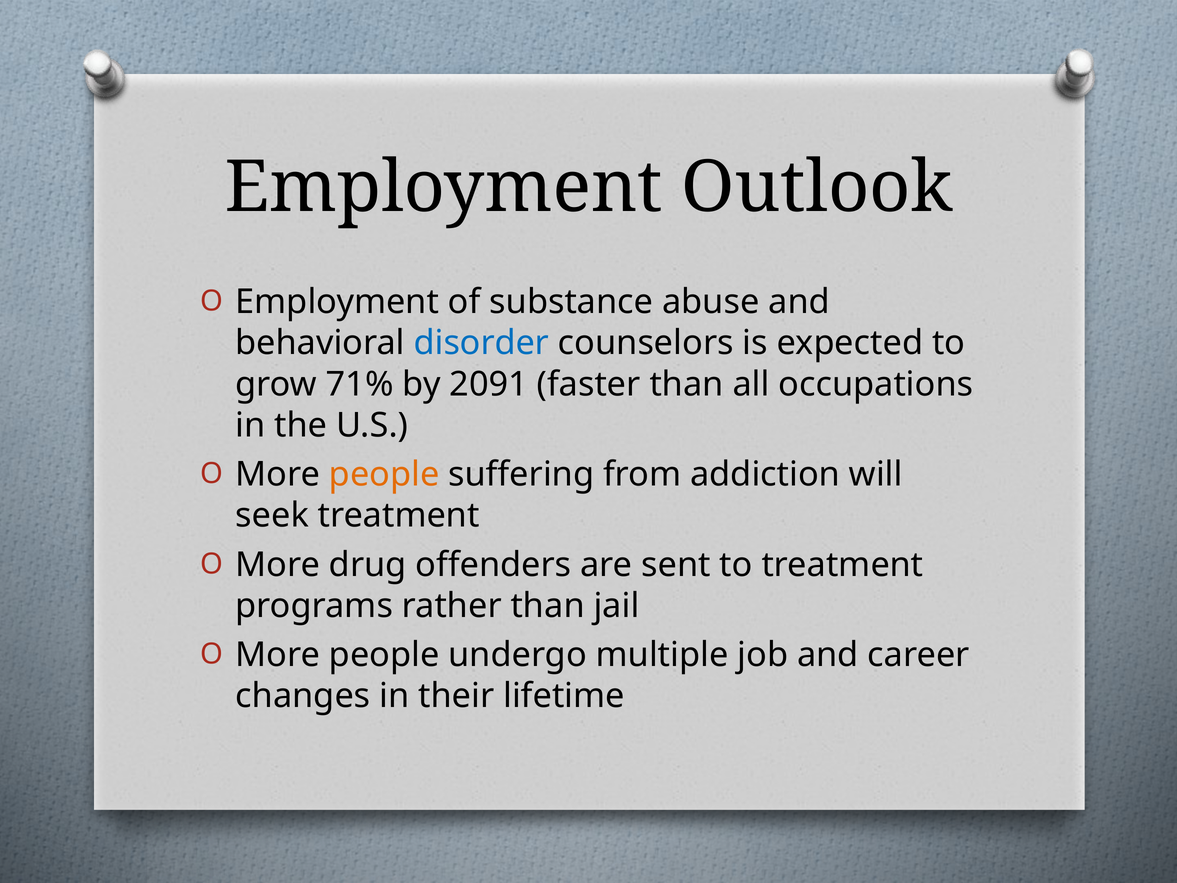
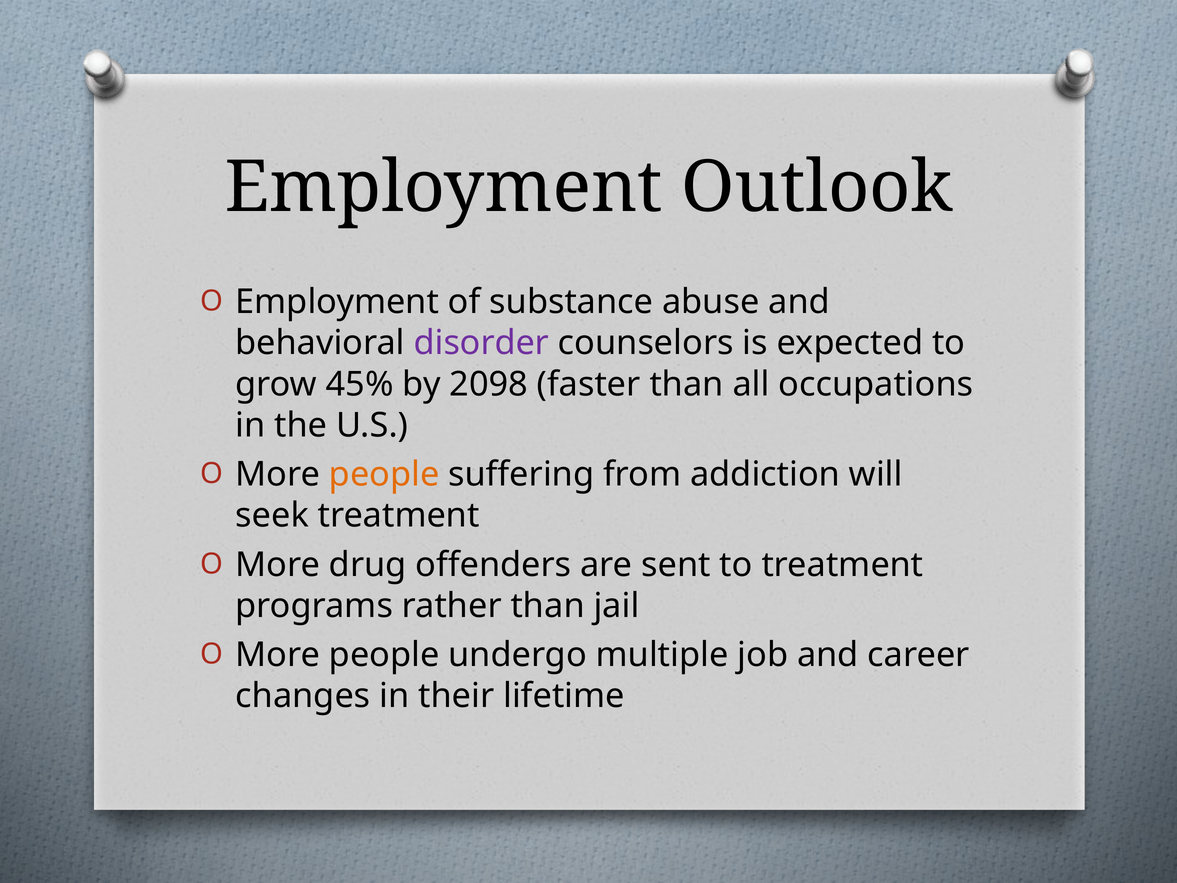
disorder colour: blue -> purple (481, 343)
71%: 71% -> 45% (360, 384)
2091: 2091 -> 2098 (489, 384)
